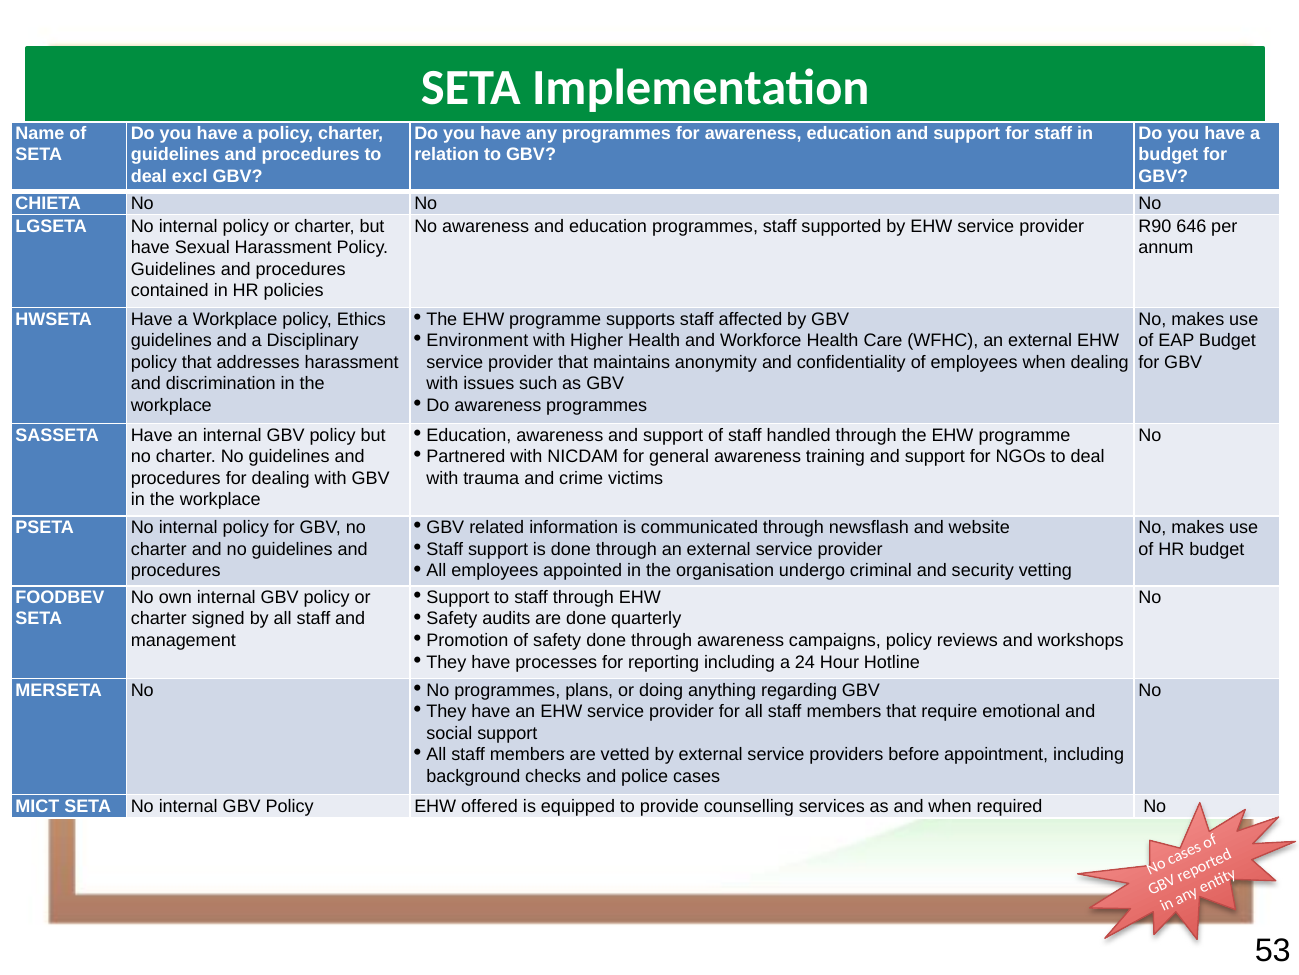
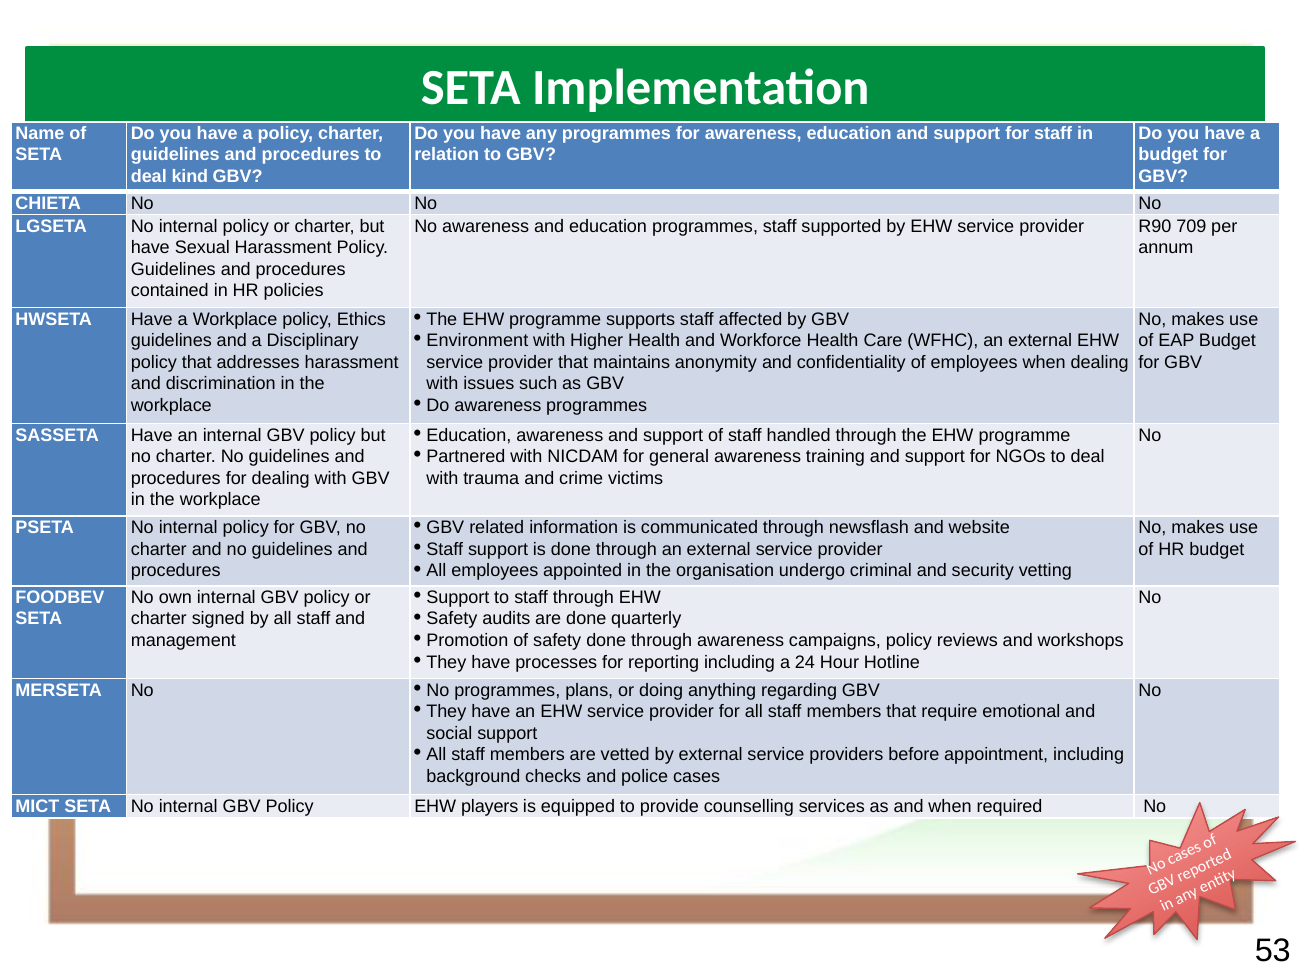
excl: excl -> kind (190, 176)
646: 646 -> 709 (1191, 226)
offered: offered -> players (490, 806)
